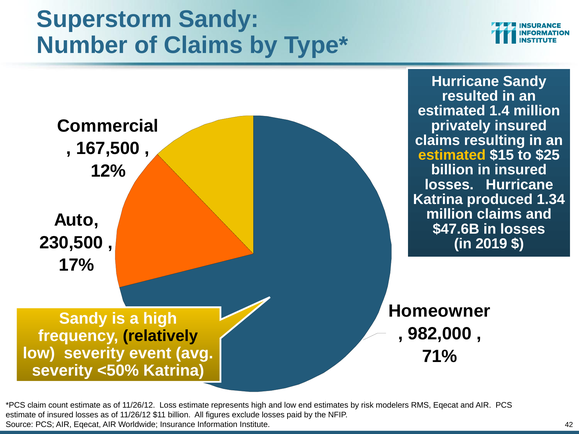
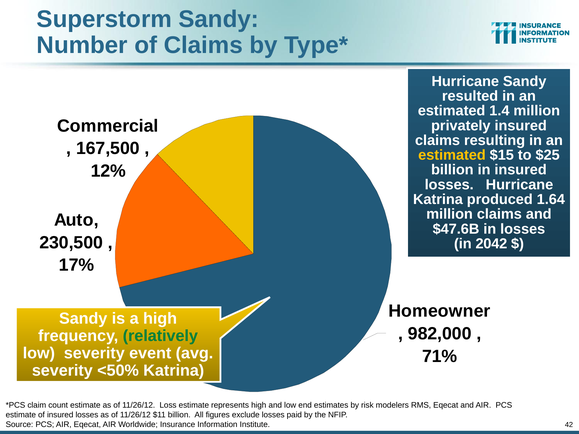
1.34: 1.34 -> 1.64 (551, 200)
2019: 2019 -> 2042 (491, 244)
relatively colour: black -> green (160, 336)
